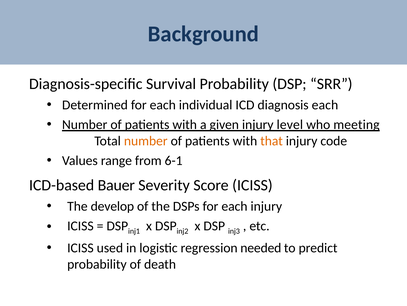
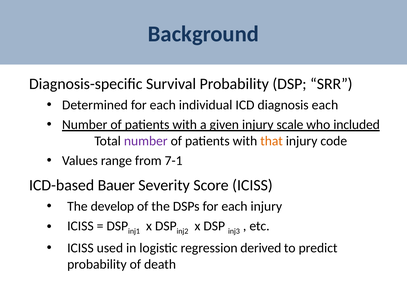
level: level -> scale (290, 124)
meeting: meeting -> included (357, 124)
number colour: orange -> purple (146, 141)
6-1: 6-1 -> 7-1 (174, 160)
needed: needed -> derived (261, 247)
